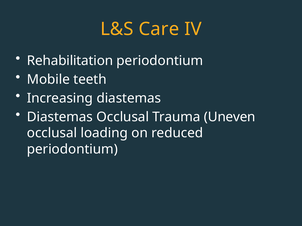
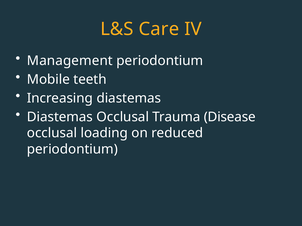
Rehabilitation: Rehabilitation -> Management (70, 61)
Uneven: Uneven -> Disease (230, 117)
